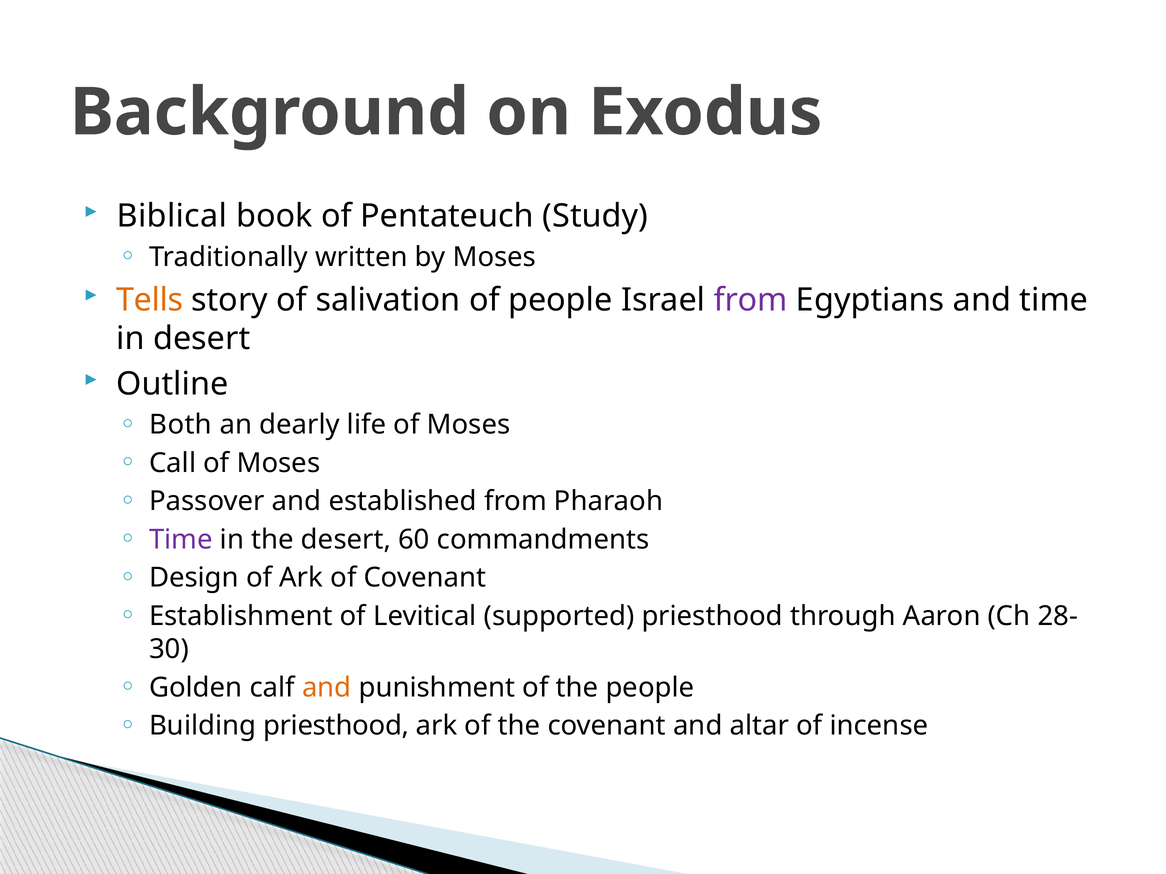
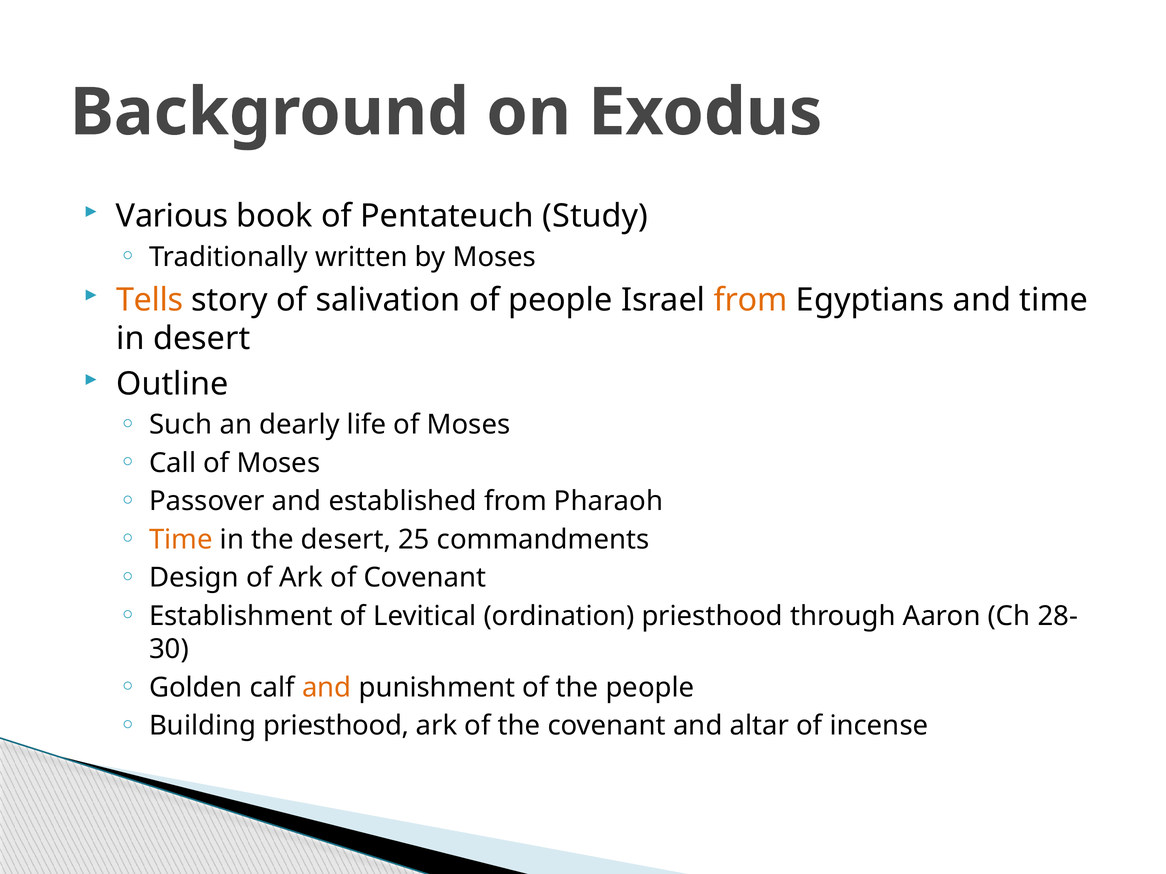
Biblical: Biblical -> Various (172, 216)
from colour: purple -> orange (751, 300)
Both: Both -> Such (181, 425)
Time colour: purple -> orange (181, 540)
60: 60 -> 25 (414, 540)
supported: supported -> ordination (559, 617)
